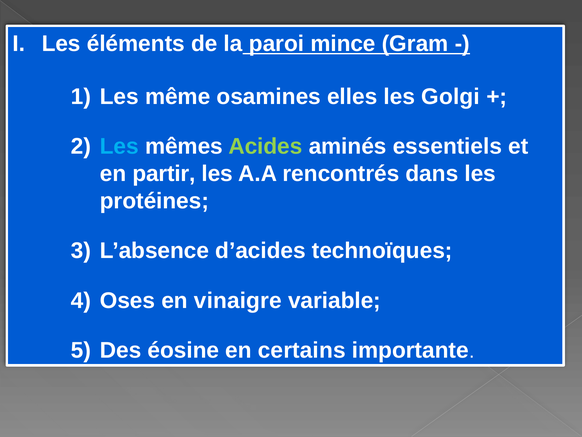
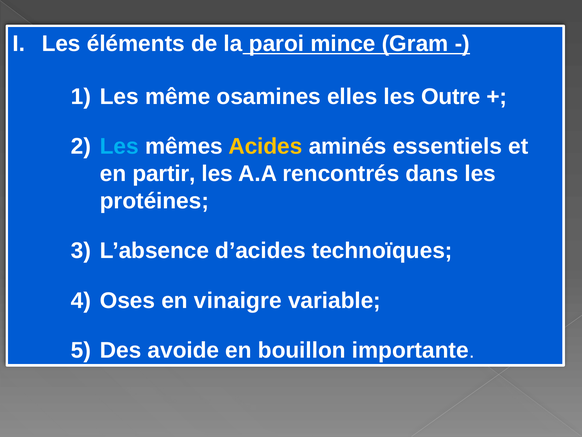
Golgi: Golgi -> Outre (451, 96)
Acides colour: light green -> yellow (265, 146)
éosine: éosine -> avoide (183, 350)
certains: certains -> bouillon (302, 350)
